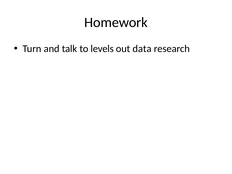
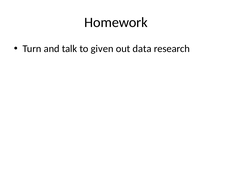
levels: levels -> given (102, 49)
